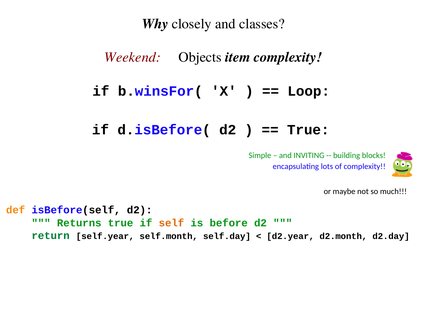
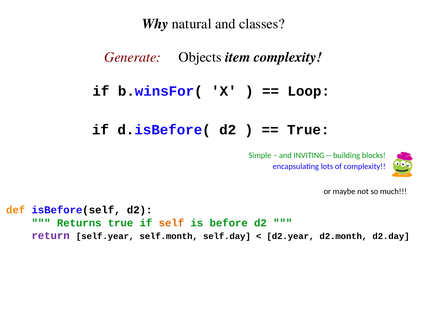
closely: closely -> natural (192, 24)
Weekend: Weekend -> Generate (133, 57)
return colour: green -> purple (51, 236)
